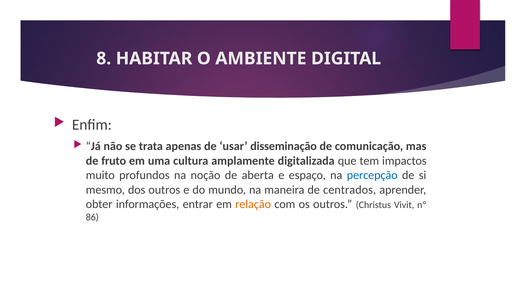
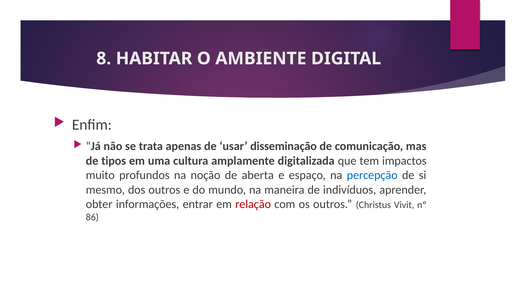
fruto: fruto -> tipos (114, 161)
centrados: centrados -> indivíduos (350, 190)
relação colour: orange -> red (253, 204)
